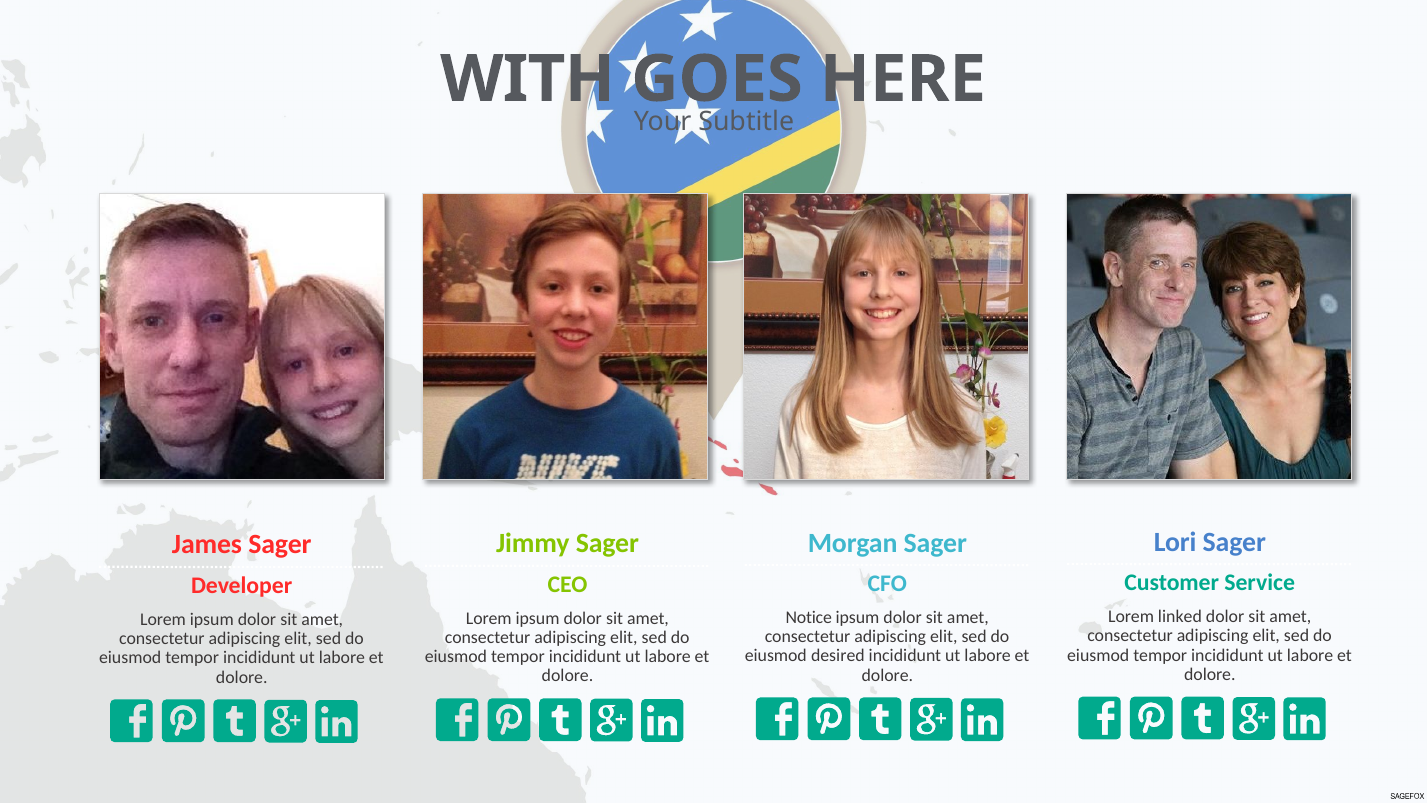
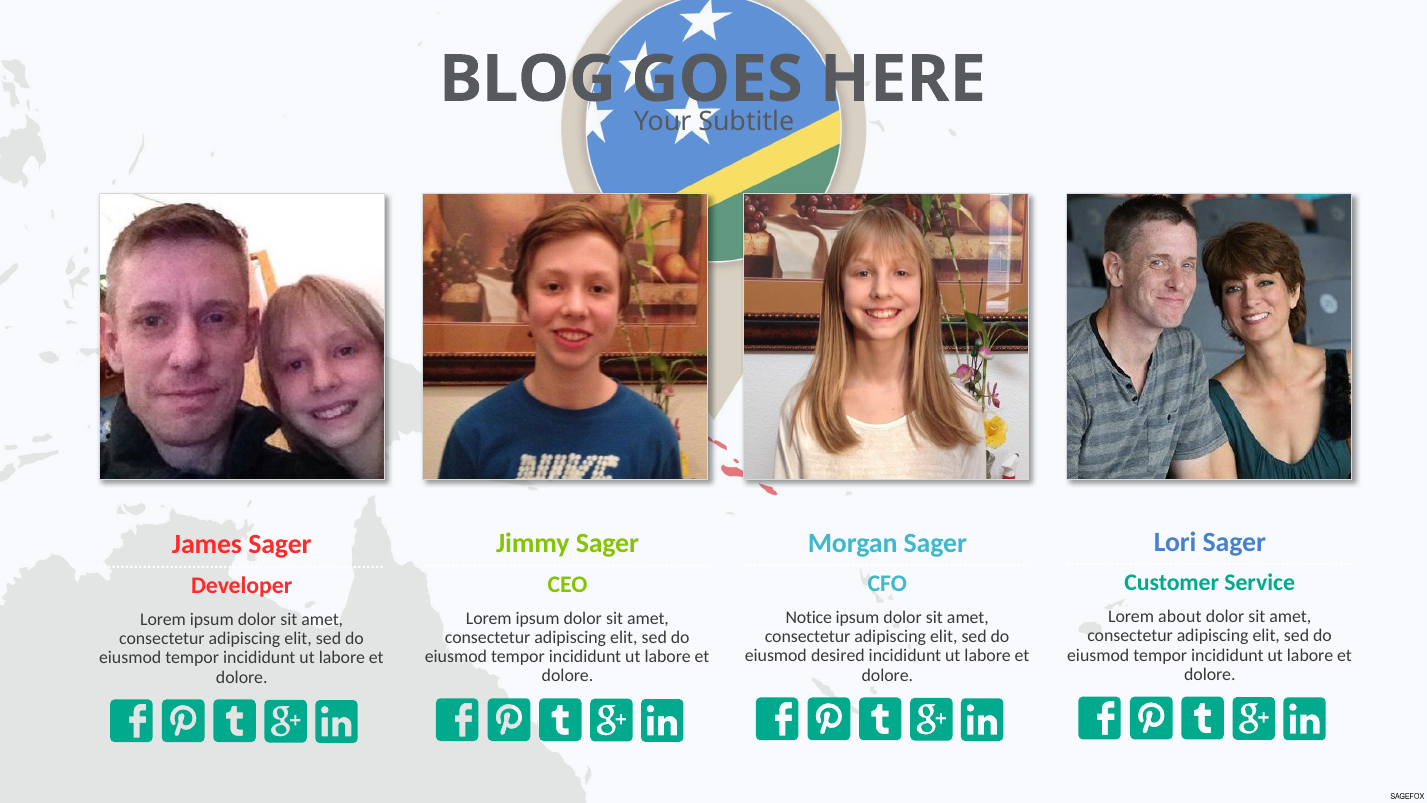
WITH: WITH -> BLOG (528, 79)
linked: linked -> about (1180, 616)
